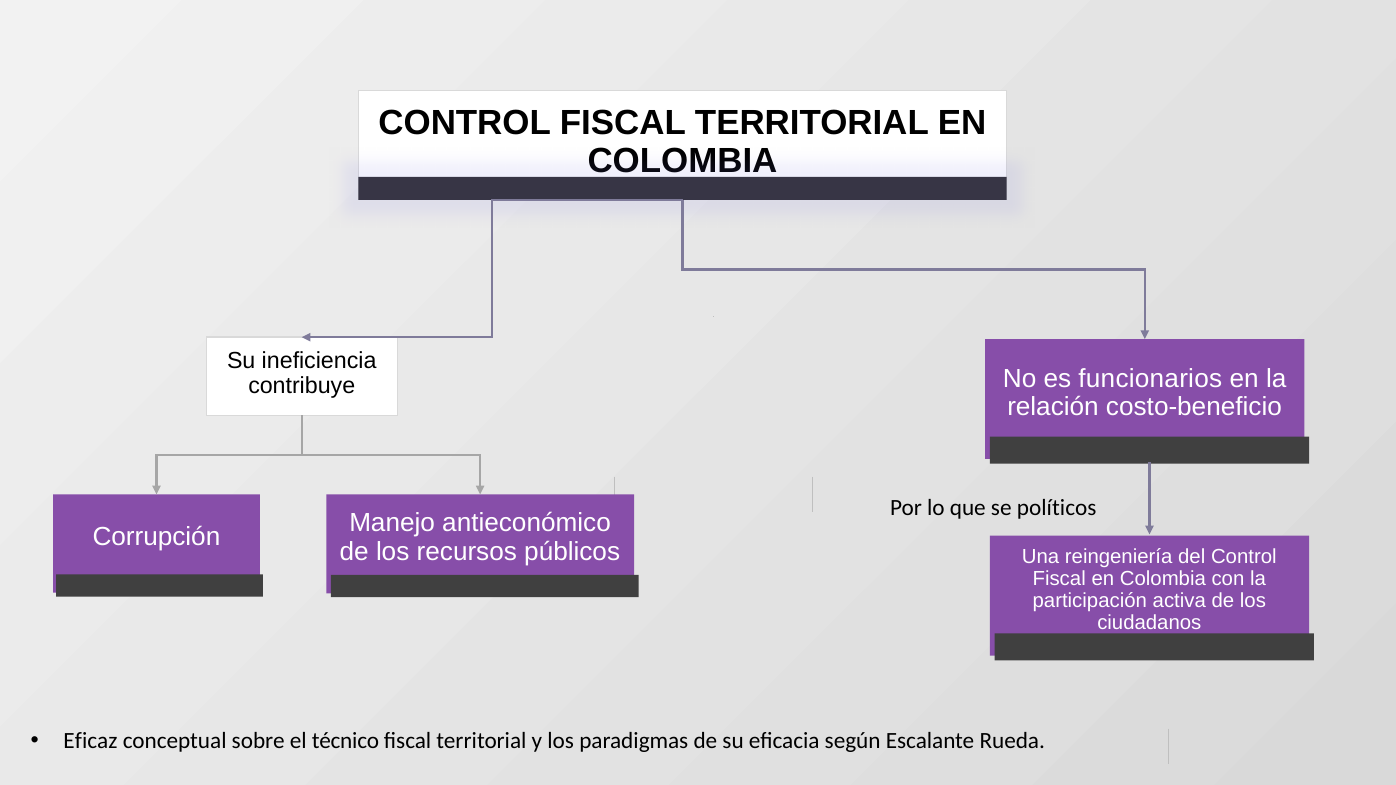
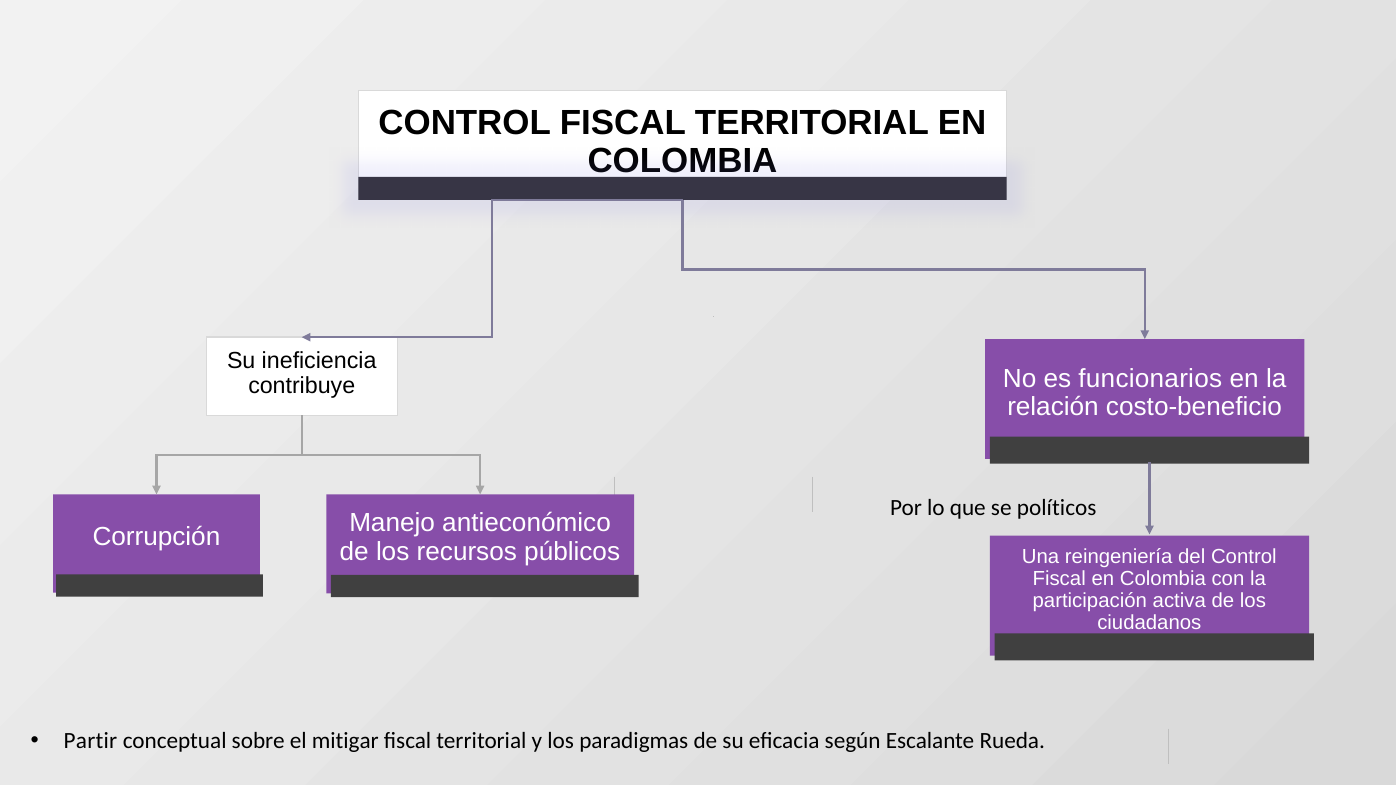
Eficaz: Eficaz -> Partir (90, 741)
técnico: técnico -> mitigar (345, 741)
